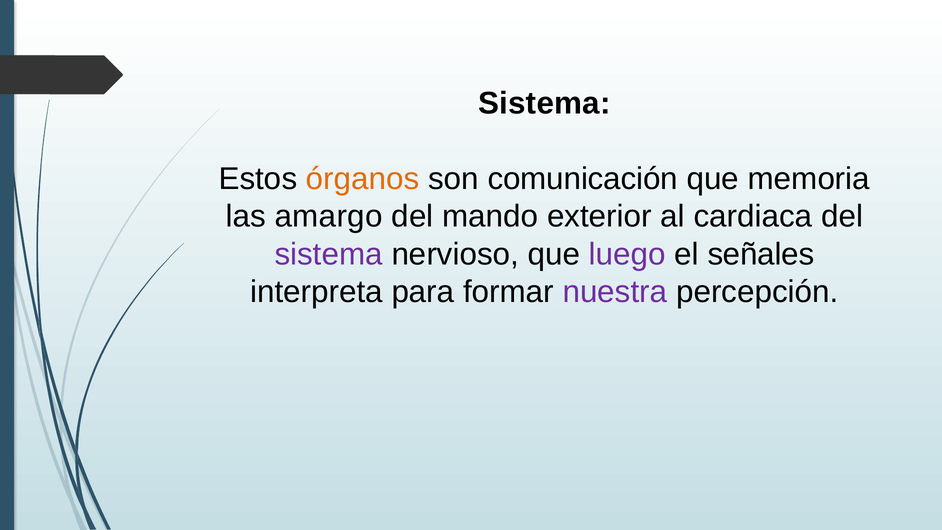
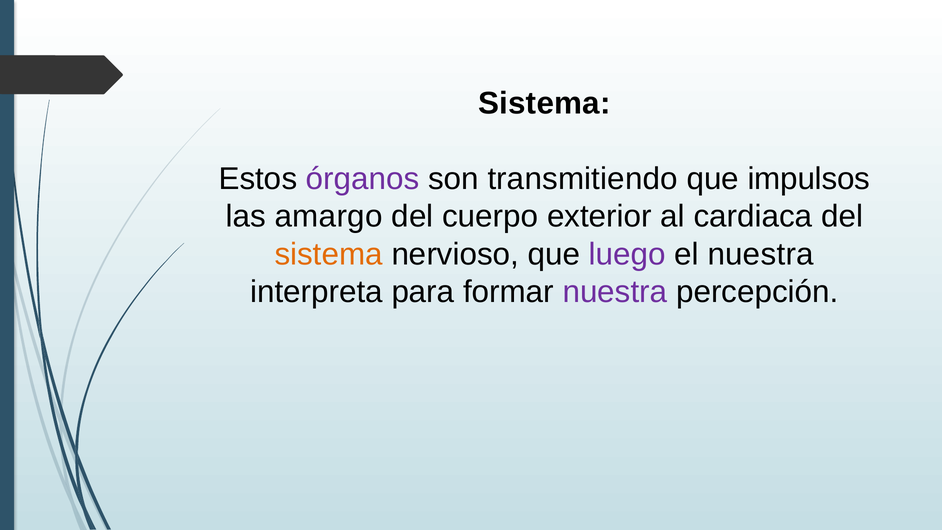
órganos colour: orange -> purple (363, 179)
comunicación: comunicación -> transmitiendo (583, 179)
memoria: memoria -> impulsos (809, 179)
mando: mando -> cuerpo (490, 216)
sistema colour: purple -> orange (329, 254)
el señales: señales -> nuestra (761, 254)
